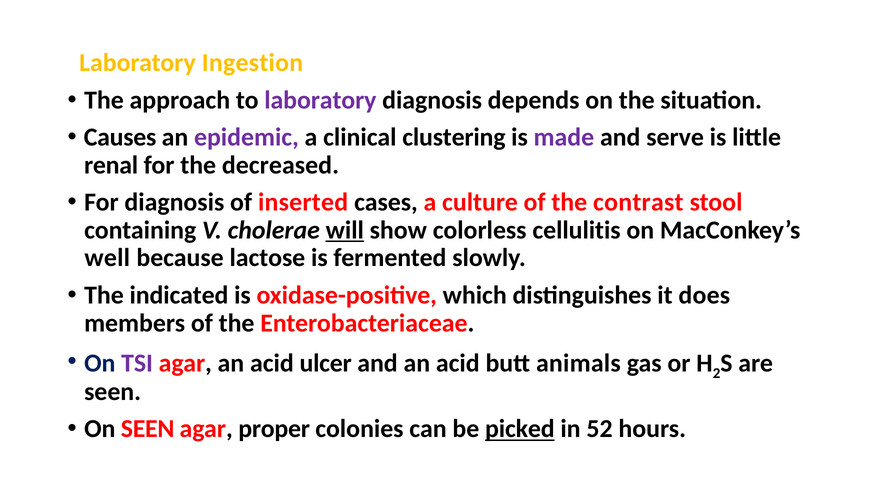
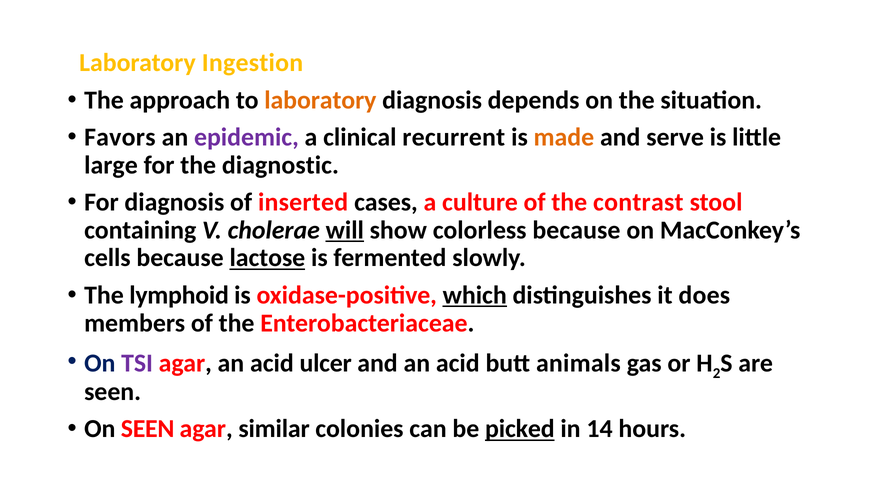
laboratory colour: purple -> orange (320, 100)
Causes: Causes -> Favors (120, 137)
clustering: clustering -> recurrent (454, 137)
made colour: purple -> orange (564, 137)
renal: renal -> large (111, 165)
decreased: decreased -> diagnostic (280, 165)
colorless cellulitis: cellulitis -> because (576, 230)
well: well -> cells (107, 258)
lactose underline: none -> present (267, 258)
indicated: indicated -> lymphoid (179, 295)
which underline: none -> present (475, 295)
proper: proper -> similar (274, 429)
52: 52 -> 14 (600, 429)
